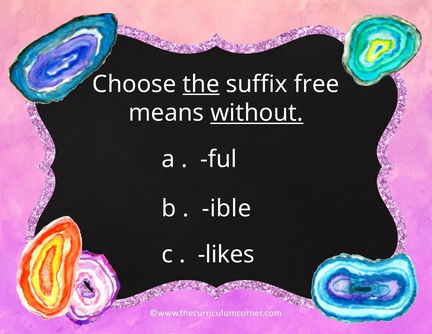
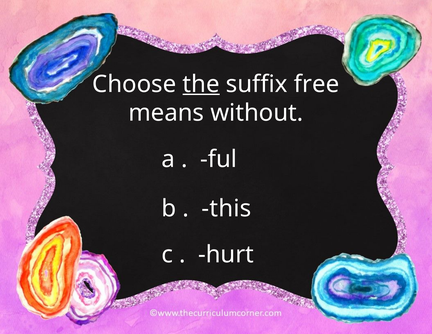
without underline: present -> none (257, 113)
ible: ible -> this (227, 208)
likes: likes -> hurt (226, 254)
